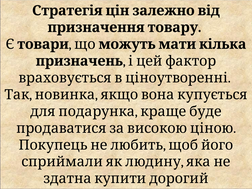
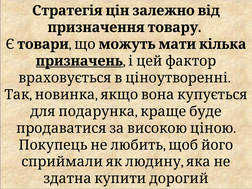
призначень underline: none -> present (79, 61)
